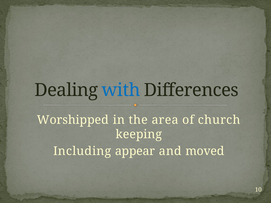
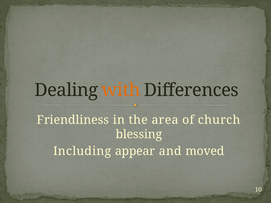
with colour: blue -> orange (121, 90)
Worshipped: Worshipped -> Friendliness (73, 120)
keeping: keeping -> blessing (139, 135)
